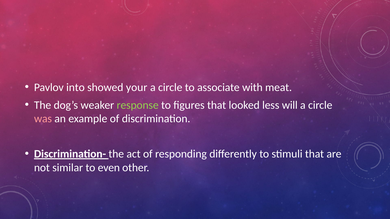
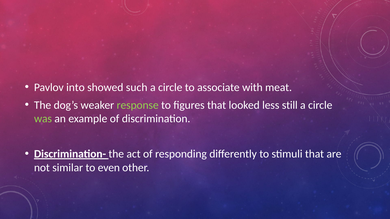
your: your -> such (137, 88)
will: will -> still (290, 105)
was colour: pink -> light green (43, 119)
